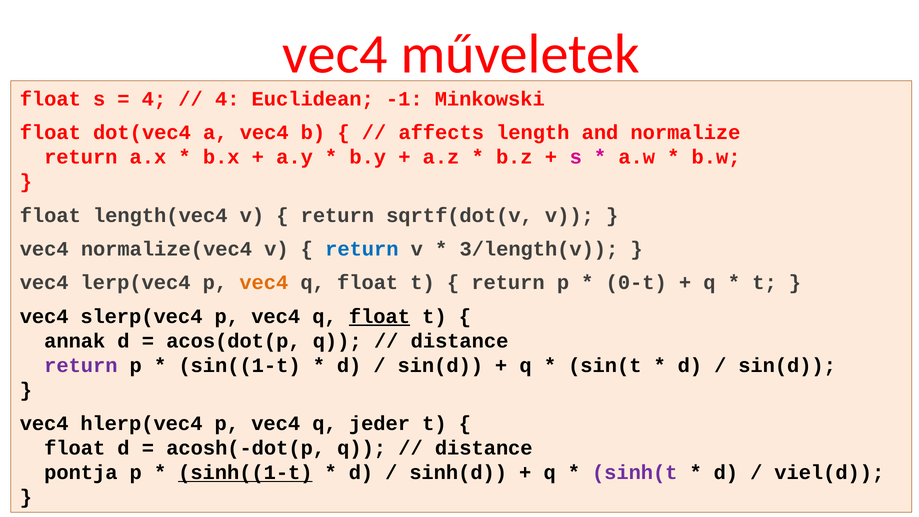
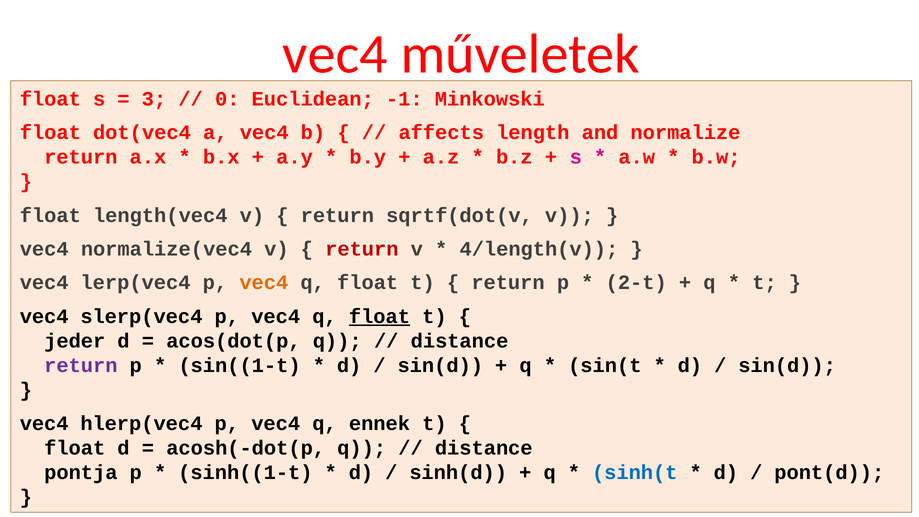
4: 4 -> 3 (154, 99)
4: 4 -> 0 (227, 99)
return colour: blue -> red (362, 249)
3/length(v: 3/length(v -> 4/length(v (539, 249)
0-t: 0-t -> 2-t (636, 283)
annak: annak -> jeder (75, 341)
jeder: jeder -> ennek (379, 424)
sinh((1-t underline: present -> none (245, 473)
sinh(t colour: purple -> blue (635, 473)
viel(d: viel(d -> pont(d (829, 473)
